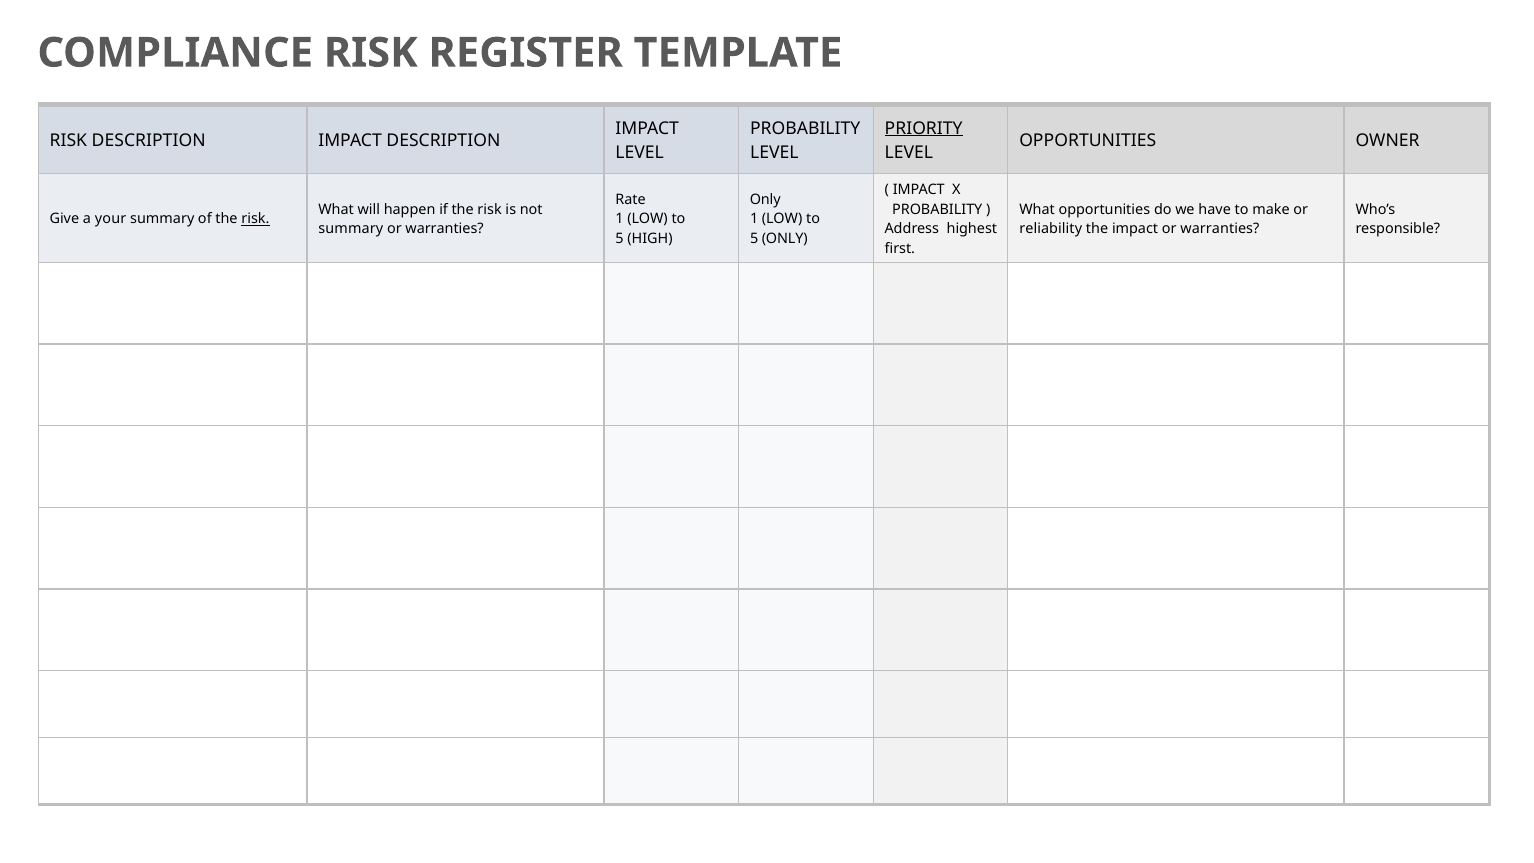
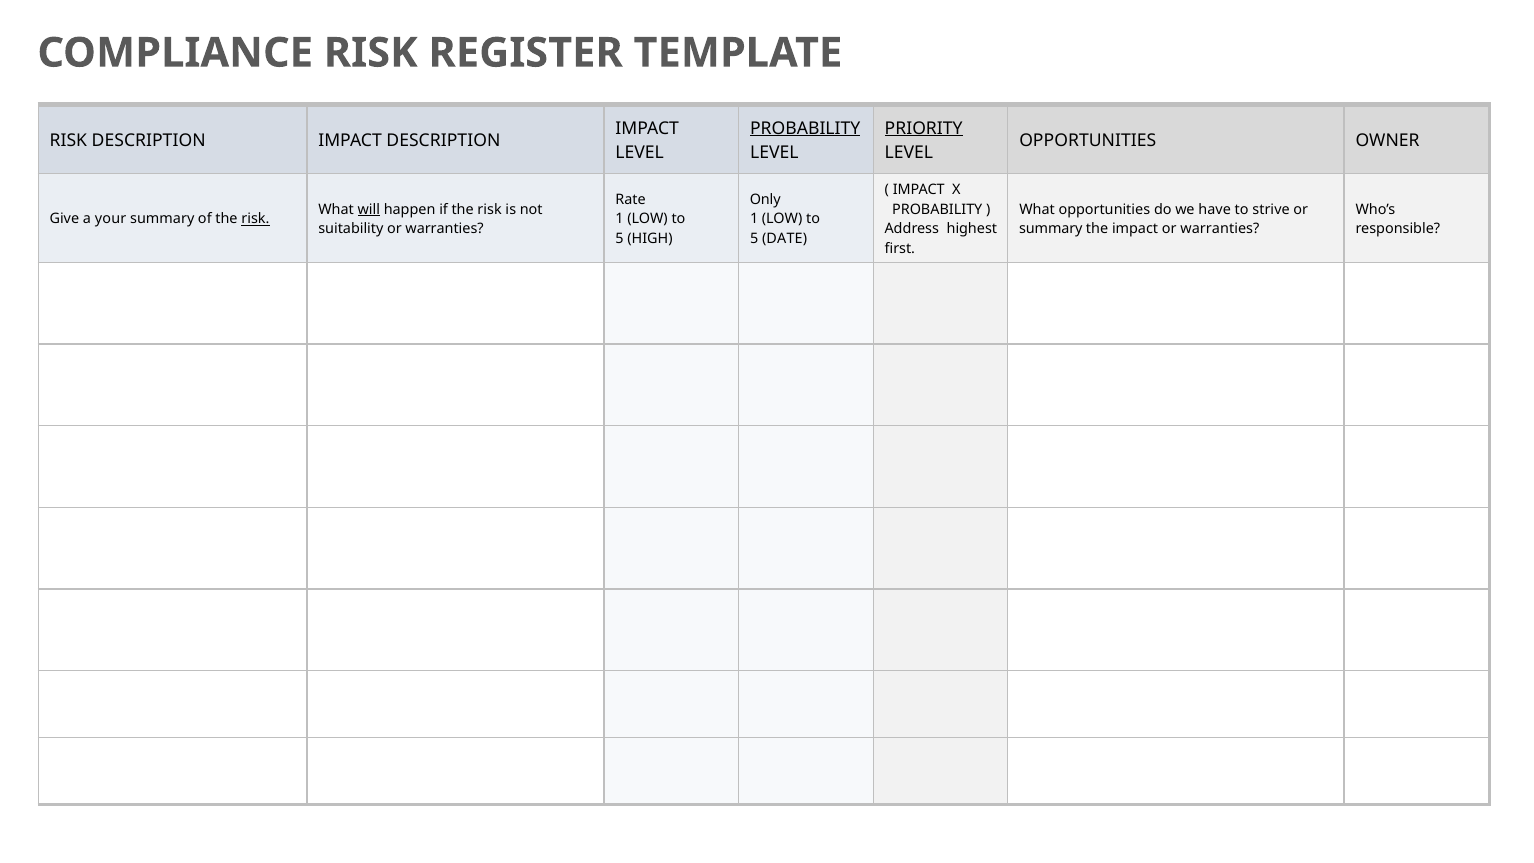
PROBABILITY underline: none -> present (805, 128)
will underline: none -> present (369, 209)
make: make -> strive (1271, 209)
summary: summary -> suitability (351, 229)
reliability: reliability -> summary (1051, 229)
5 ONLY: ONLY -> DATE (785, 239)
